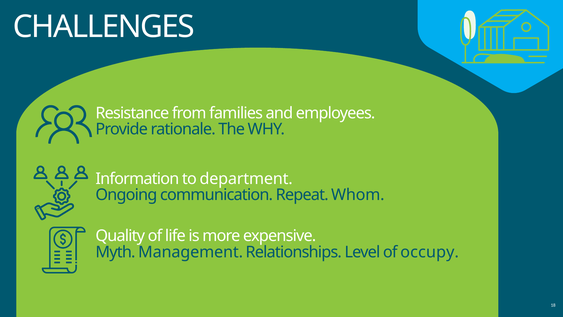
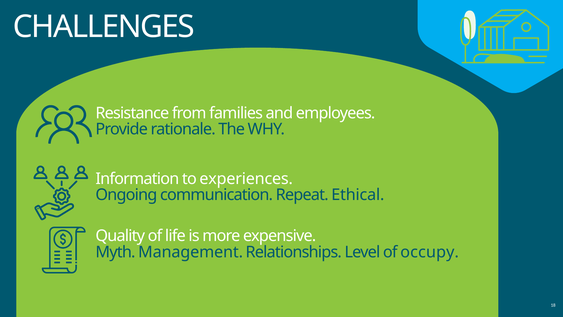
department: department -> experiences (246, 179)
Whom: Whom -> Ethical (358, 195)
